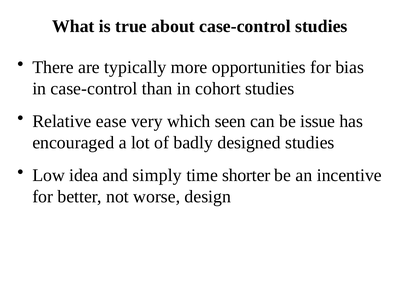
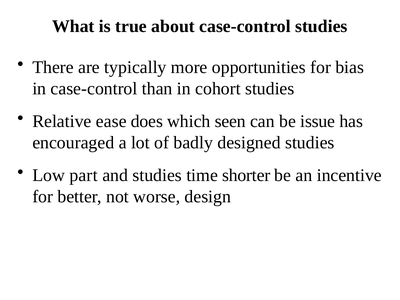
very: very -> does (147, 121)
idea: idea -> part (84, 175)
and simply: simply -> studies (157, 175)
